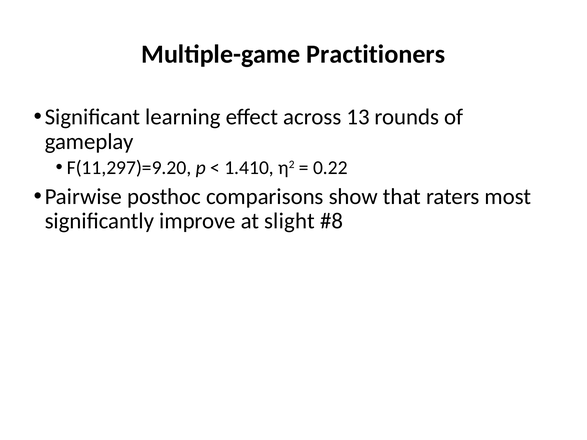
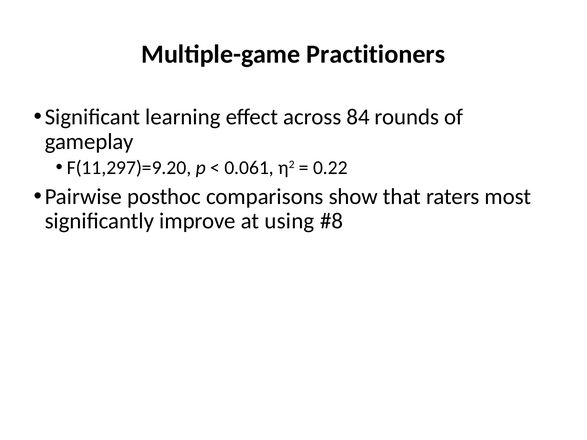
13: 13 -> 84 (358, 117)
1.410: 1.410 -> 0.061 (249, 168)
slight: slight -> using (289, 221)
